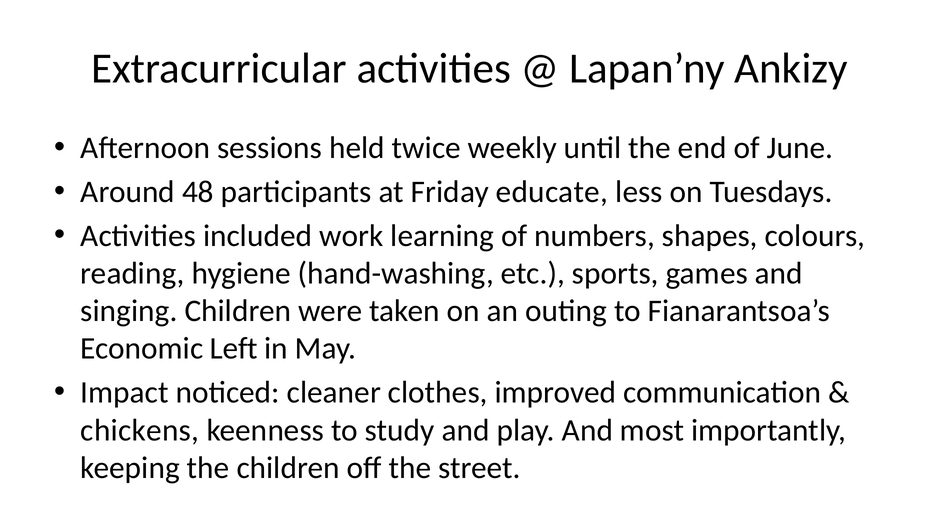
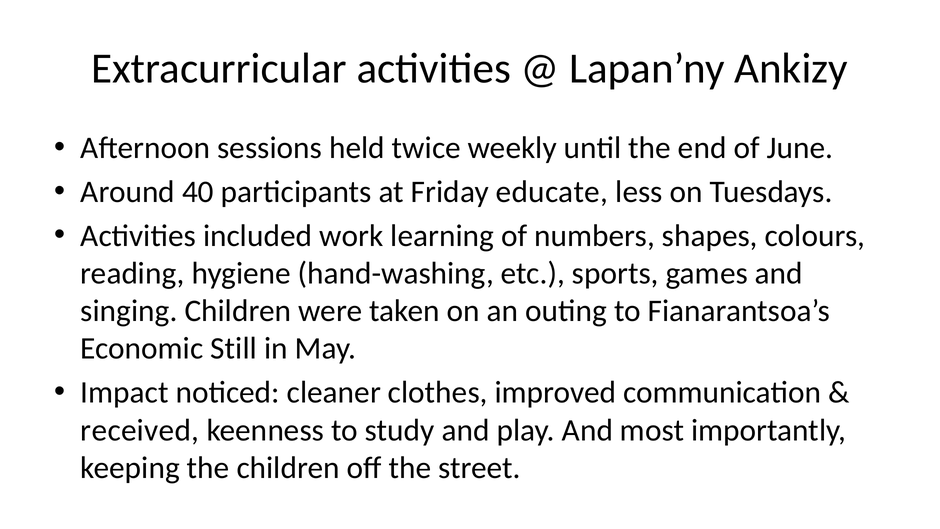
48: 48 -> 40 (198, 192)
Left: Left -> Still (234, 348)
chickens: chickens -> received (140, 430)
